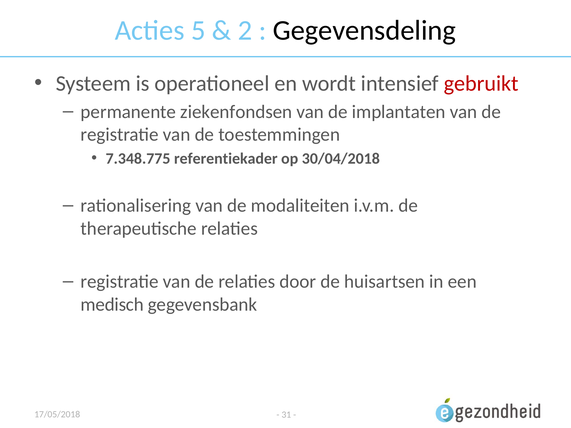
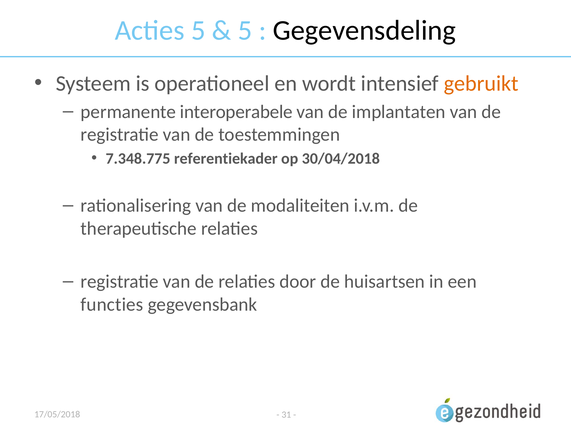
2: 2 -> 5 (245, 30)
gebruikt colour: red -> orange (481, 83)
ziekenfondsen: ziekenfondsen -> interoperabele (236, 112)
medisch: medisch -> functies (112, 305)
